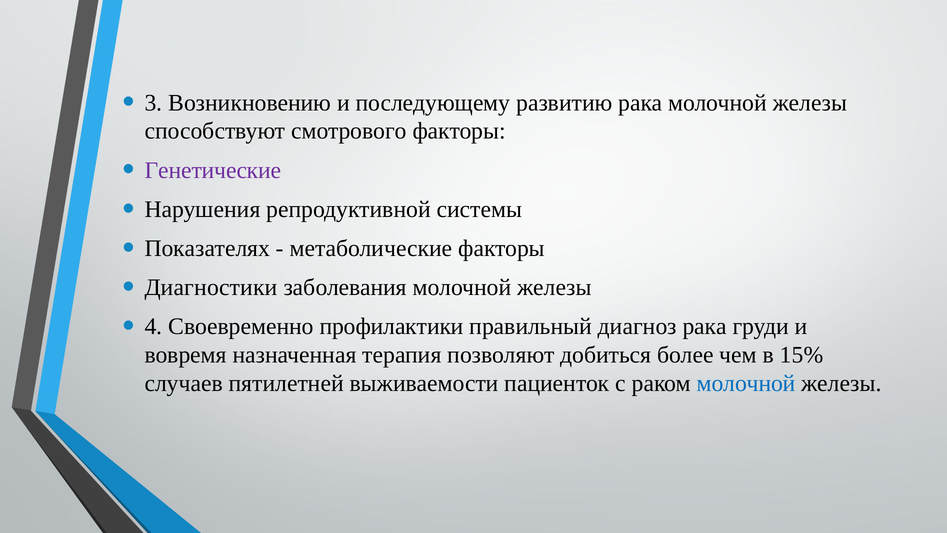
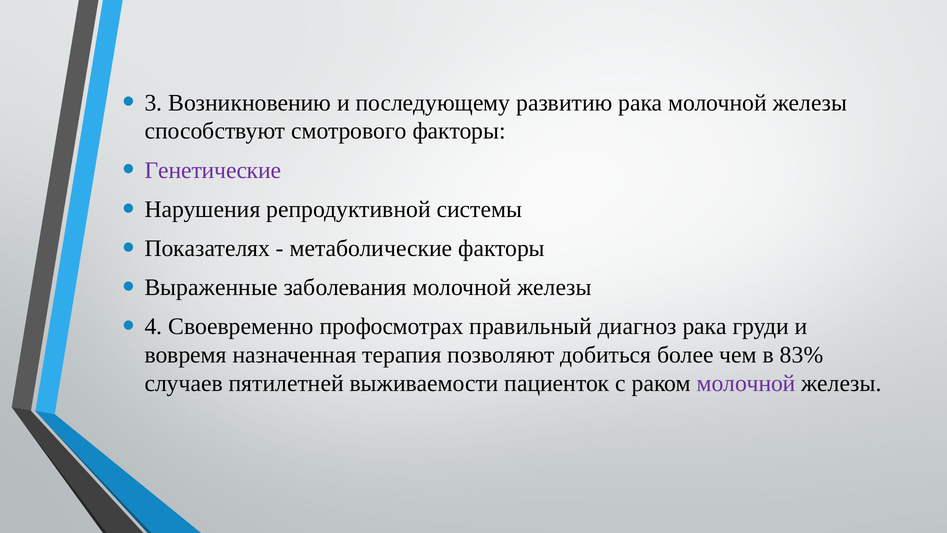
Диагностики: Диагностики -> Выраженные (211, 287)
профилактики: профилактики -> профосмотрах (392, 326)
15%: 15% -> 83% (802, 355)
молочной colour: blue -> purple (746, 383)
